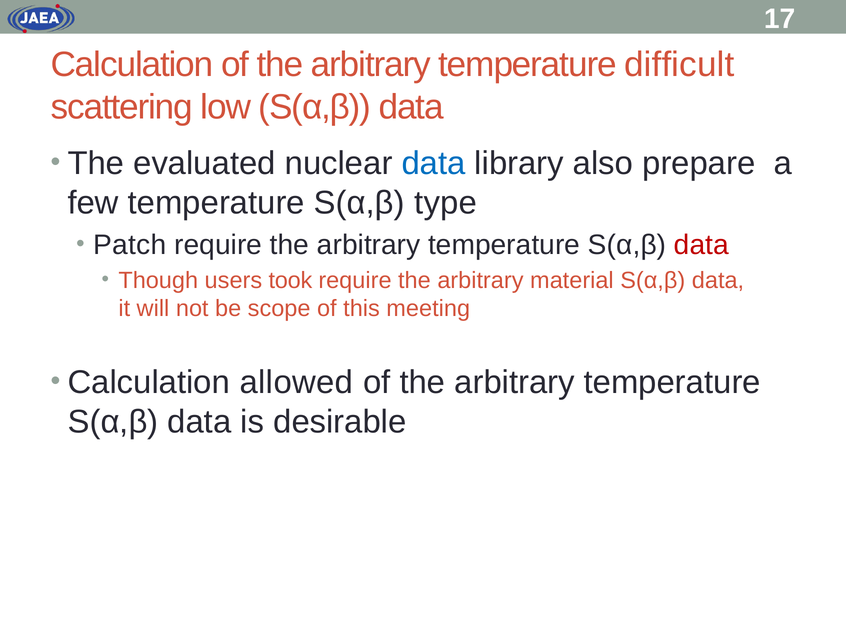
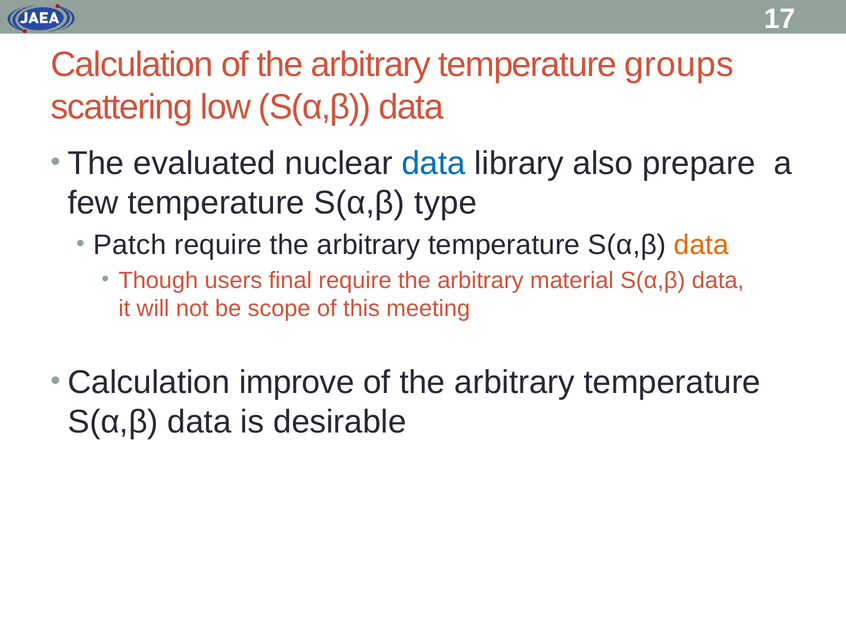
difficult: difficult -> groups (679, 65)
data colour: red -> orange (701, 245)
took: took -> final (290, 281)
allowed: allowed -> improve (297, 383)
